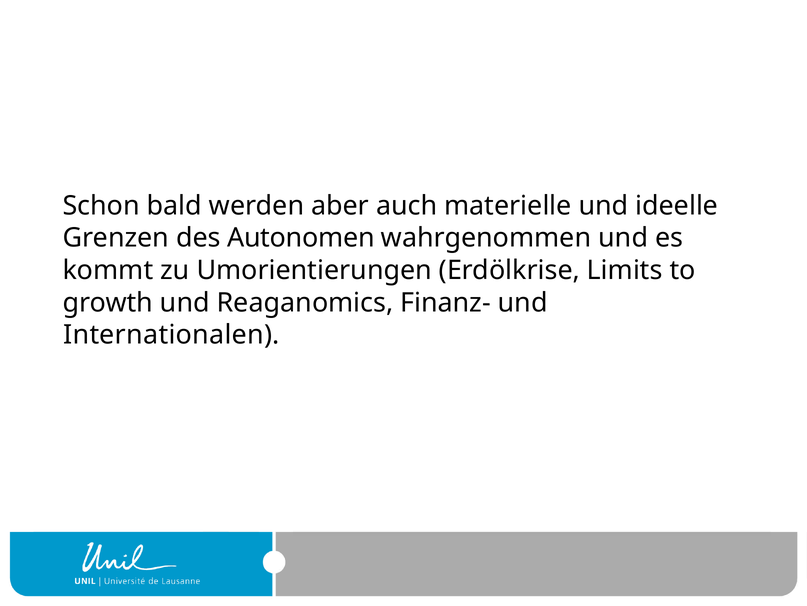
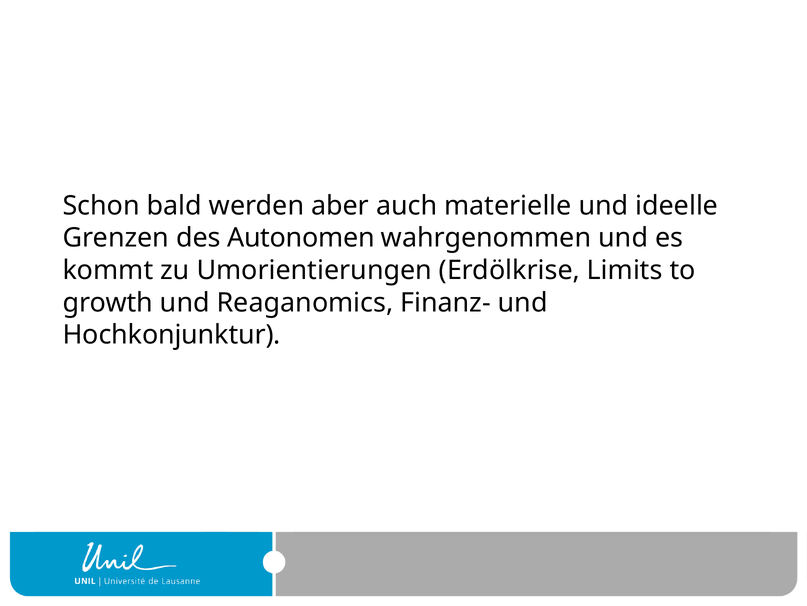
Internationalen: Internationalen -> Hochkonjunktur (172, 335)
